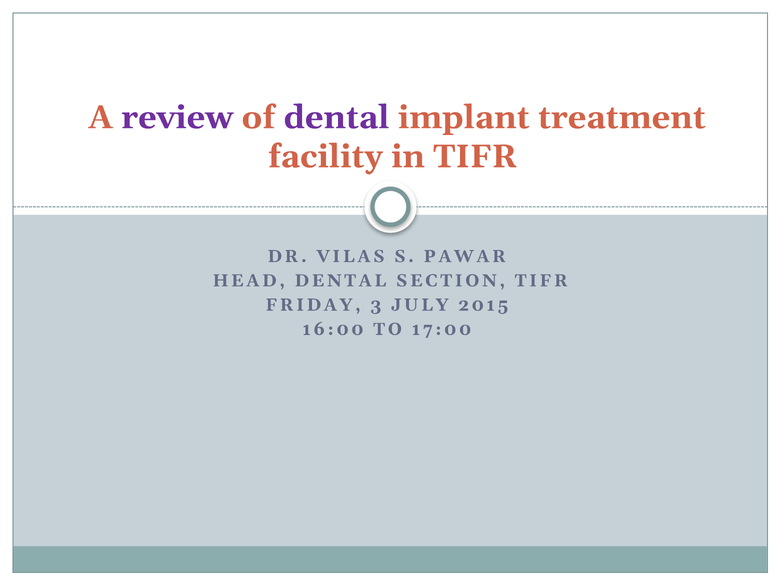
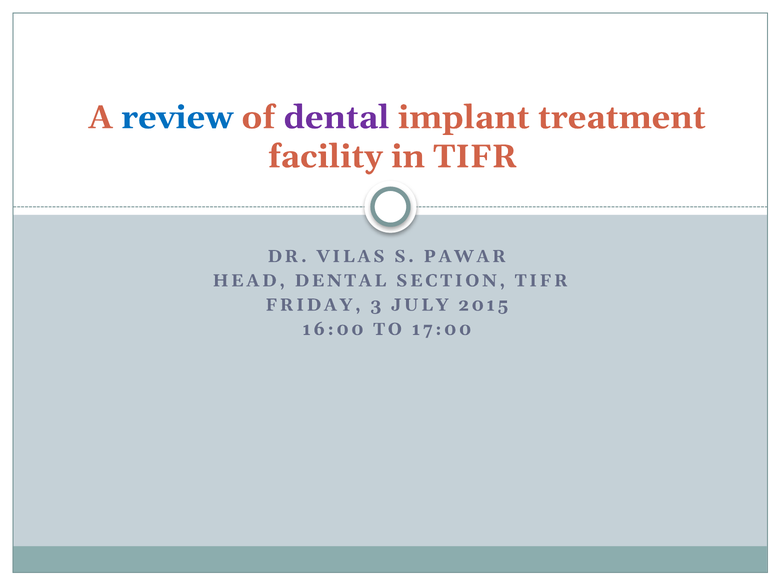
review colour: purple -> blue (177, 117)
